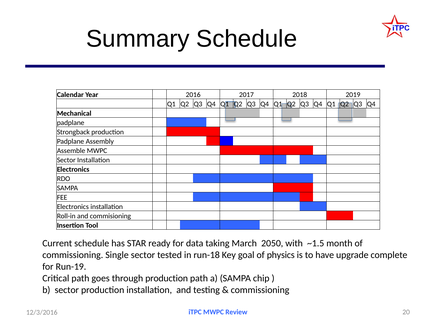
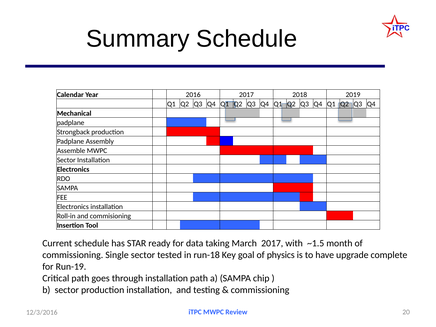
March 2050: 2050 -> 2017 (272, 243)
through production: production -> installation (167, 278)
